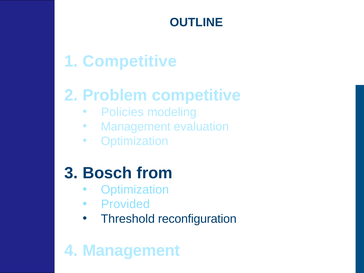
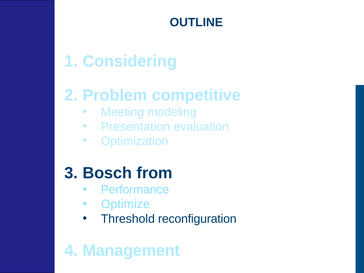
Competitive: Competitive -> Considering (130, 61)
Policies: Policies -> Meeting (122, 112)
Management: Management -> Presentation (136, 127)
Optimization: Optimization -> Performance (135, 190)
Provided: Provided -> Optimize (125, 204)
